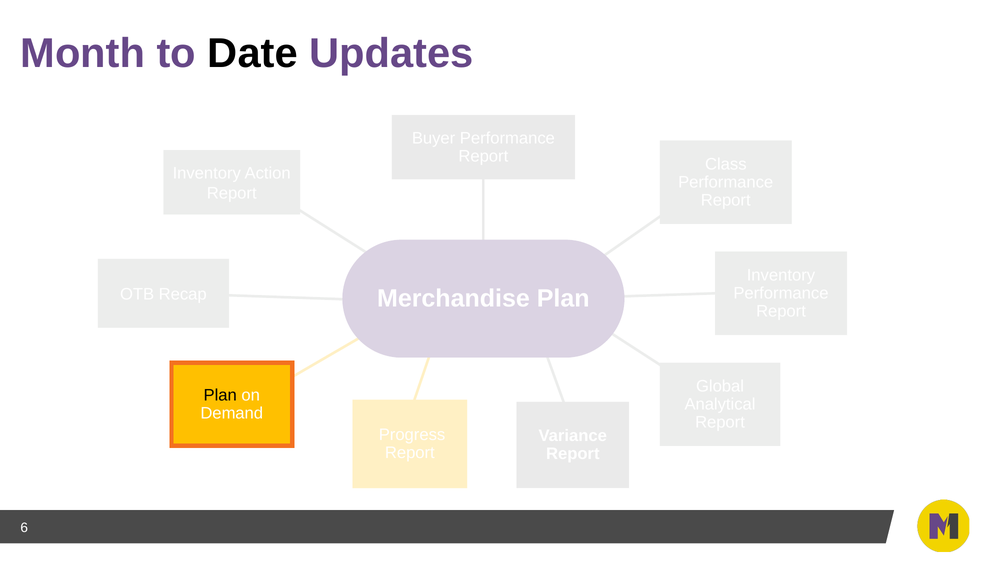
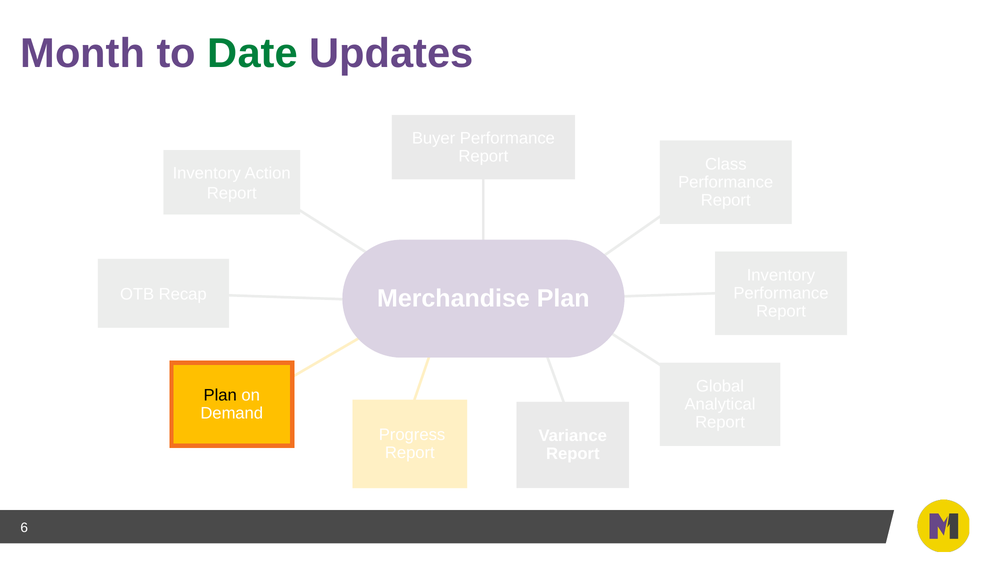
Date colour: black -> green (253, 53)
